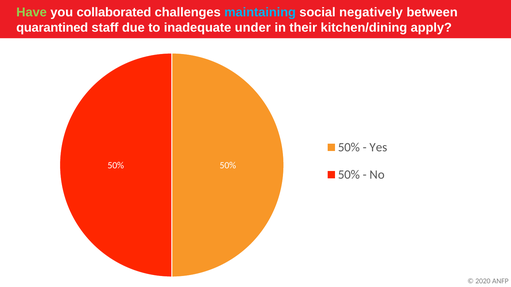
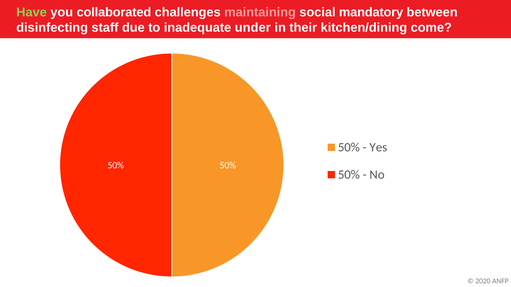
maintaining colour: light blue -> pink (260, 12)
negatively: negatively -> mandatory (371, 12)
quarantined: quarantined -> disinfecting (52, 28)
apply: apply -> come (431, 28)
